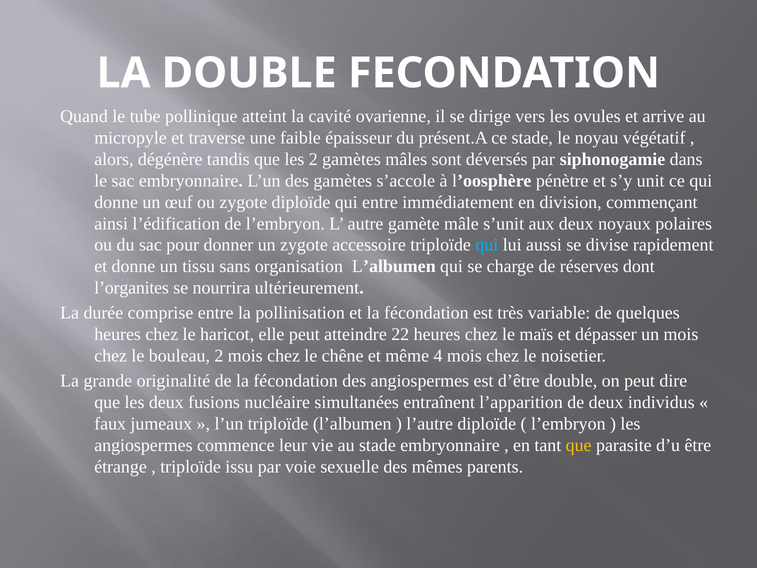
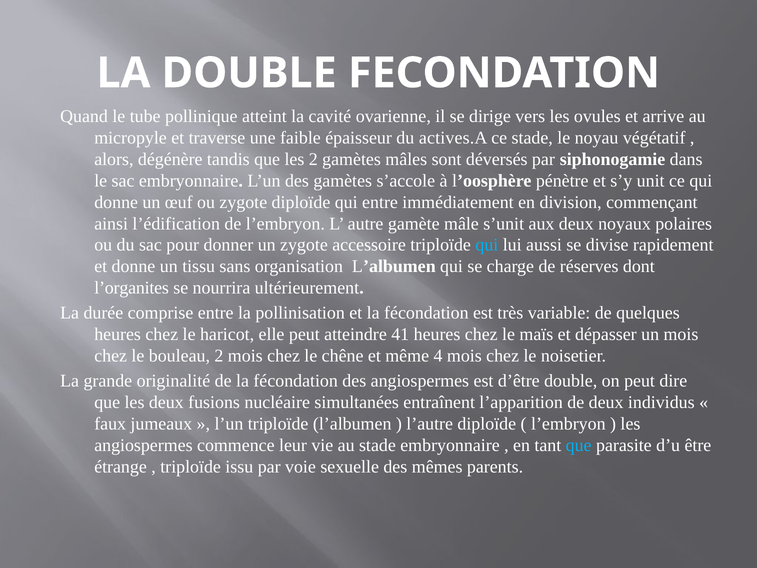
présent.A: présent.A -> actives.A (453, 138)
22: 22 -> 41 (400, 334)
que colour: yellow -> light blue (579, 445)
